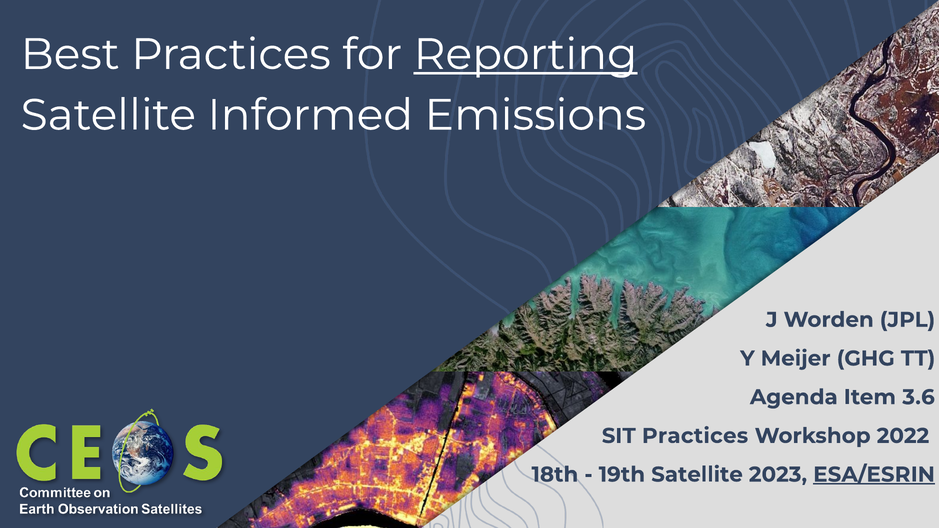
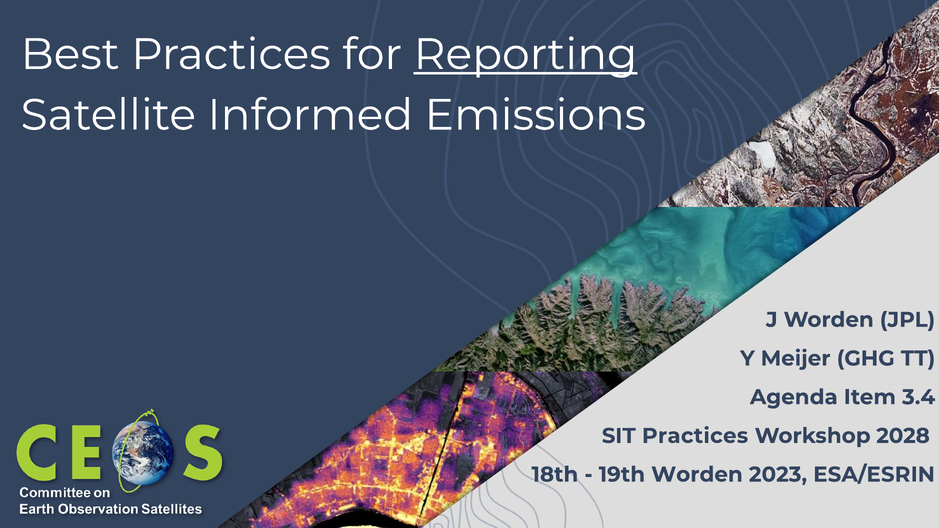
3.6: 3.6 -> 3.4 (919, 397)
2022: 2022 -> 2028 (903, 436)
19th Satellite: Satellite -> Worden (697, 475)
ESA/ESRIN underline: present -> none (874, 475)
